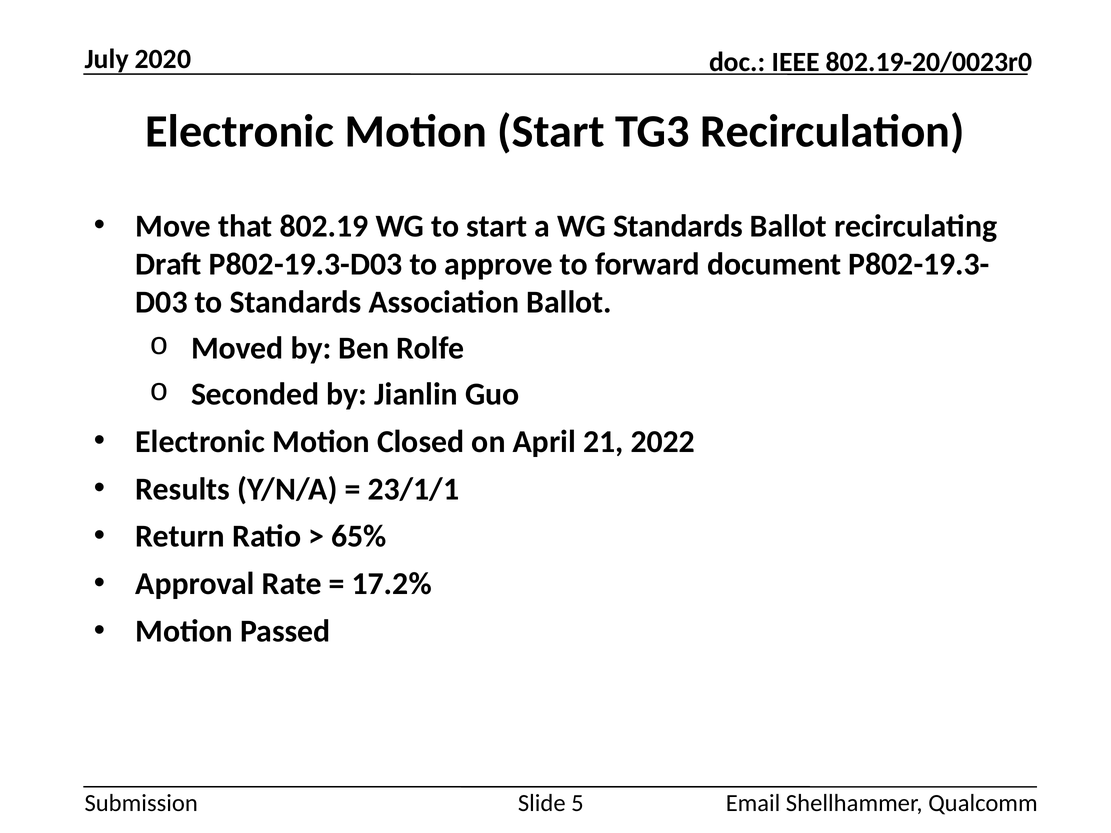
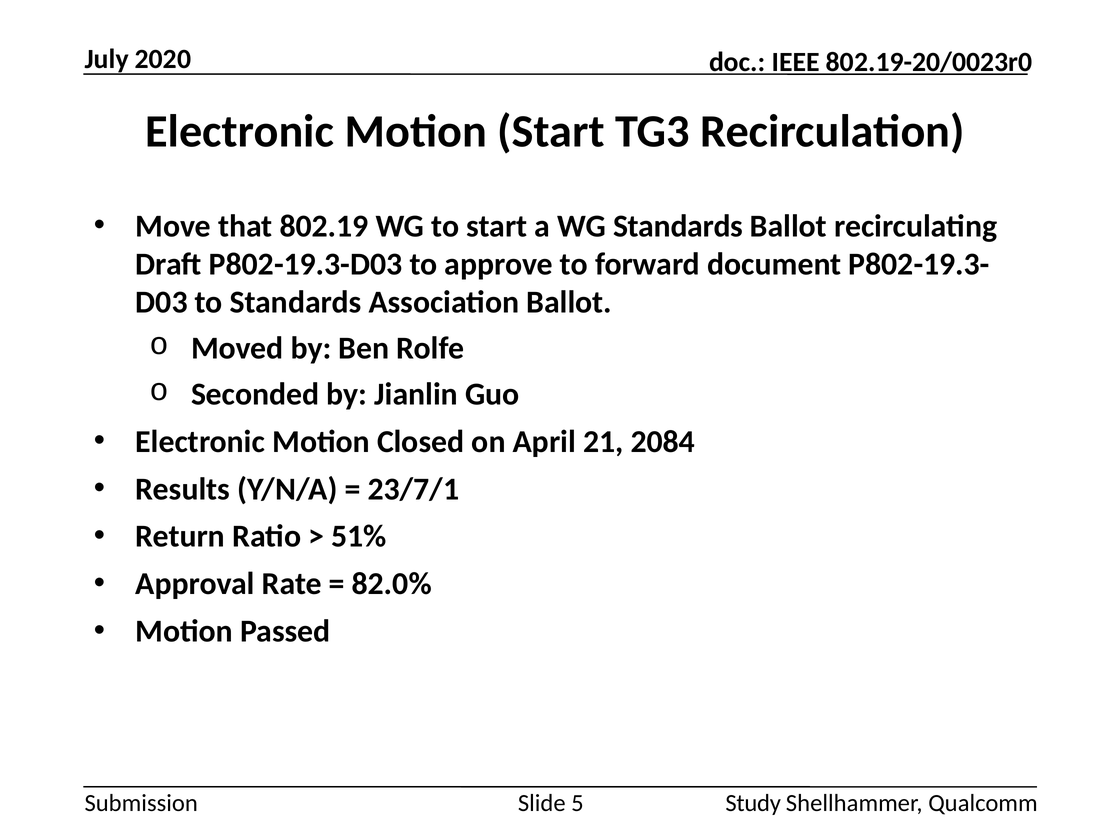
2022: 2022 -> 2084 (663, 442)
23/1/1: 23/1/1 -> 23/7/1 (413, 489)
65%: 65% -> 51% (359, 537)
17.2%: 17.2% -> 82.0% (392, 584)
Email: Email -> Study (753, 803)
